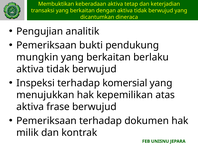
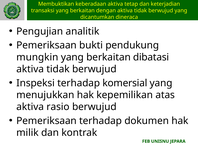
berlaku: berlaku -> dibatasi (151, 57)
frase: frase -> rasio (58, 107)
